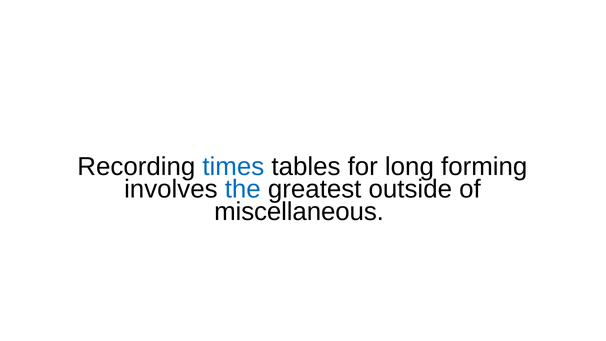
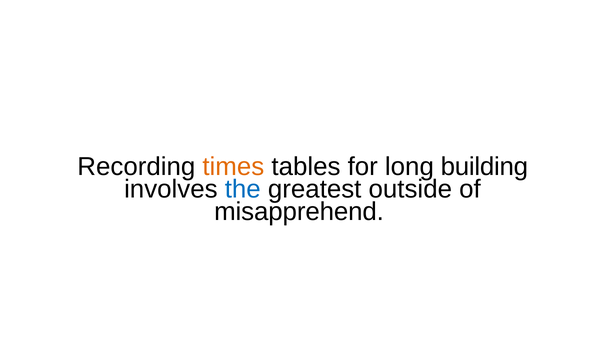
times colour: blue -> orange (233, 167)
forming: forming -> building (484, 167)
miscellaneous: miscellaneous -> misapprehend (299, 211)
